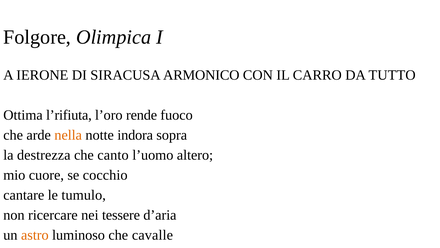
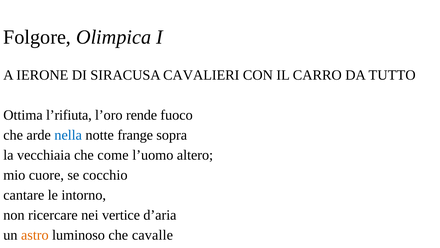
ARMONICO: ARMONICO -> CAVALIERI (201, 75)
nella colour: orange -> blue (68, 135)
indora: indora -> frange (135, 135)
destrezza: destrezza -> vecchiaia (44, 155)
canto: canto -> come (113, 155)
tumulo: tumulo -> intorno (84, 195)
tessere: tessere -> vertice (121, 215)
